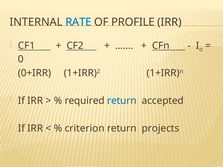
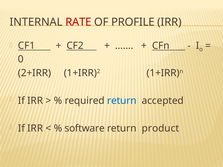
RATE colour: blue -> red (78, 22)
0+IRR: 0+IRR -> 2+IRR (34, 73)
criterion: criterion -> software (85, 129)
projects: projects -> product (160, 129)
